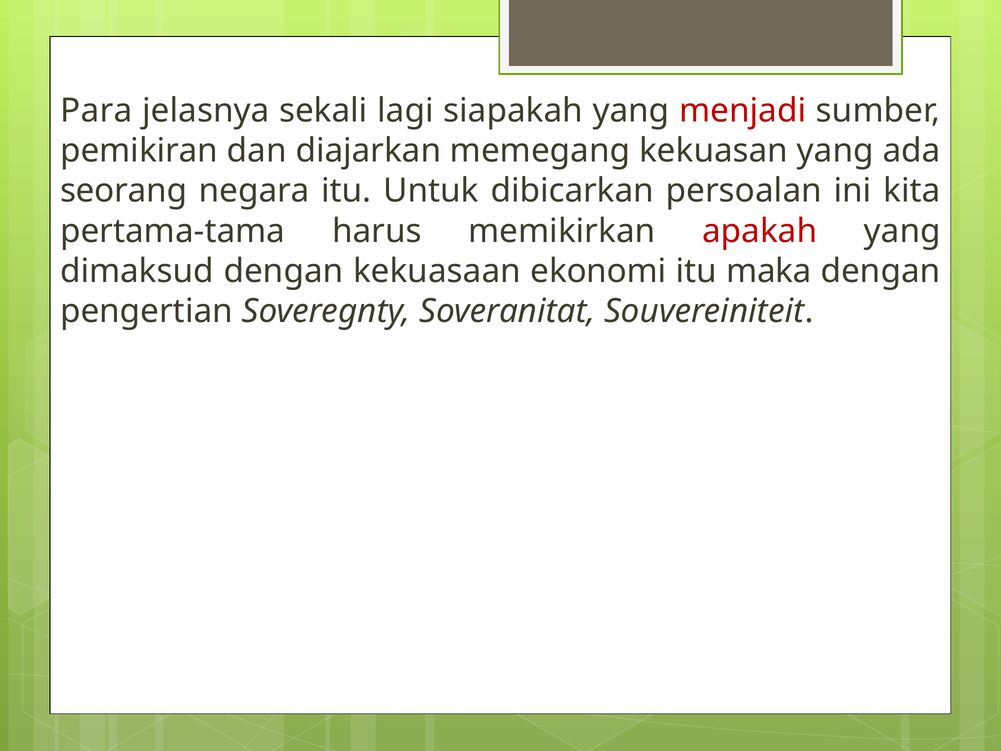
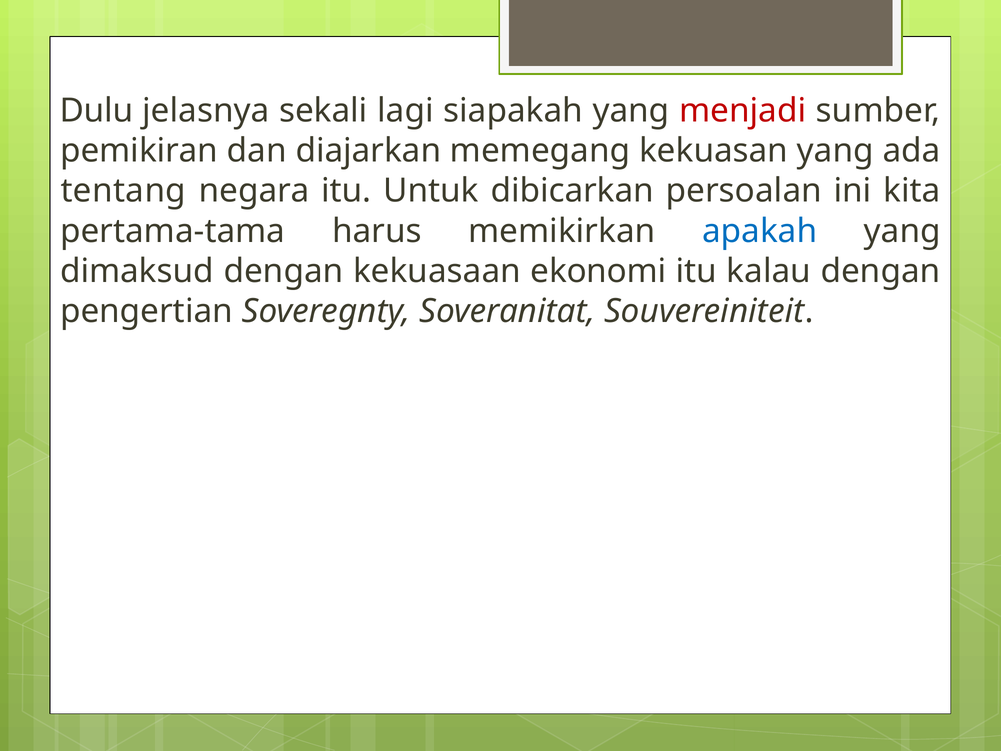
Para: Para -> Dulu (97, 111)
seorang: seorang -> tentang (123, 191)
apakah colour: red -> blue (760, 231)
maka: maka -> kalau (769, 271)
